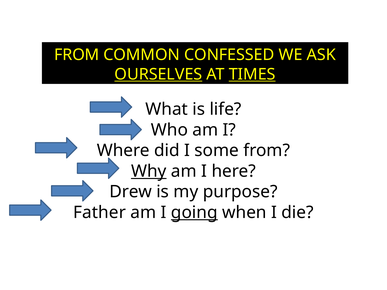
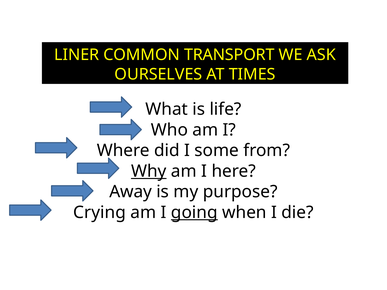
FROM: FROM -> LINER (77, 55)
CONFESSED: CONFESSED -> TRANSPORT (229, 55)
OURSELVES underline: present -> none (158, 74)
TIMES underline: present -> none (252, 74)
Drew: Drew -> Away (131, 192)
Father: Father -> Crying (100, 213)
